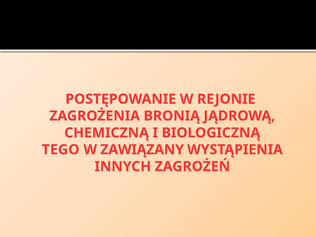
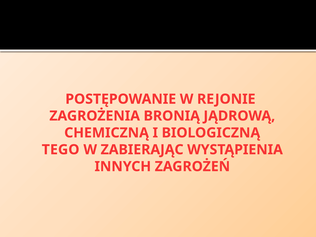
ZAWIĄZANY: ZAWIĄZANY -> ZABIERAJĄC (142, 150)
